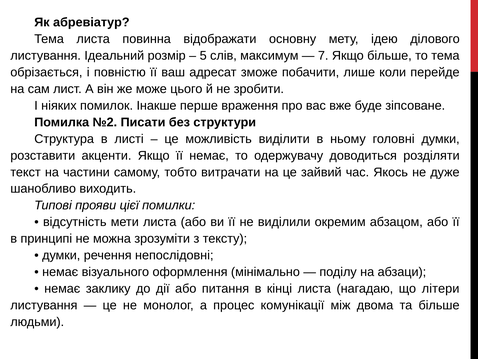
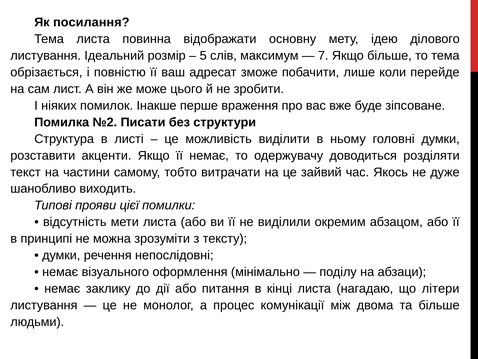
абревіатур: абревіатур -> посилання (91, 22)
